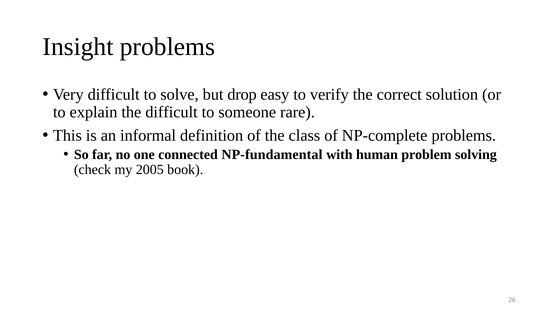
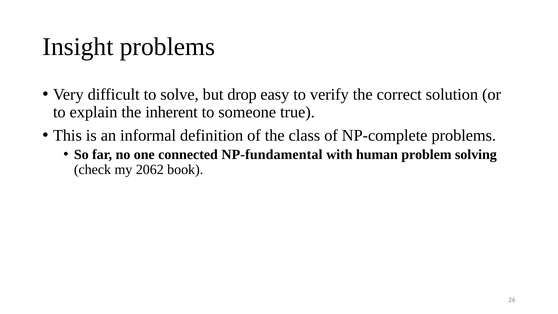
the difficult: difficult -> inherent (172, 112)
rare: rare -> true (297, 112)
2005: 2005 -> 2062 (150, 170)
